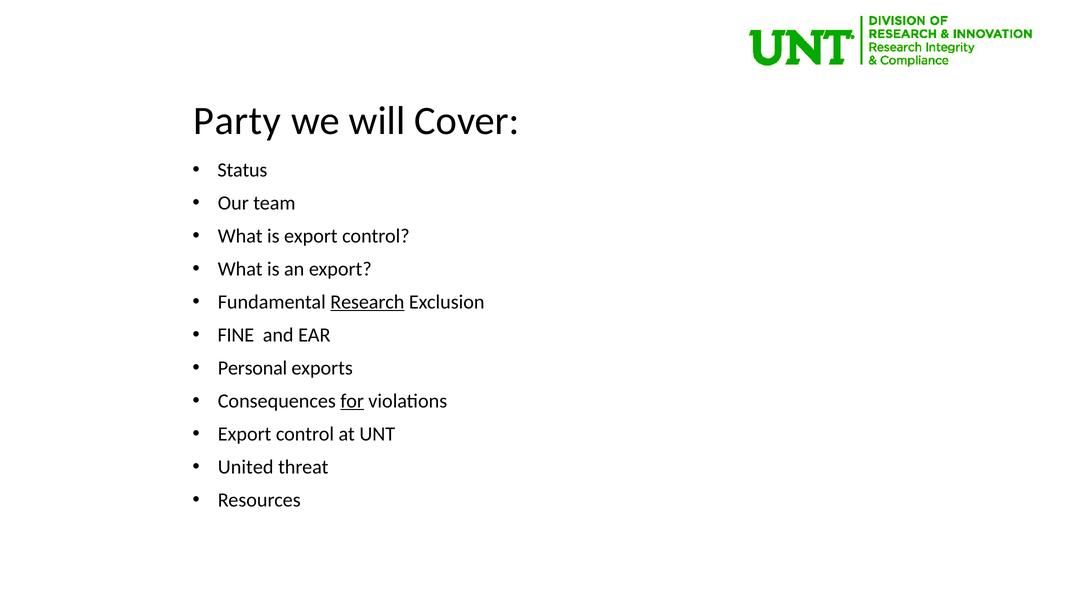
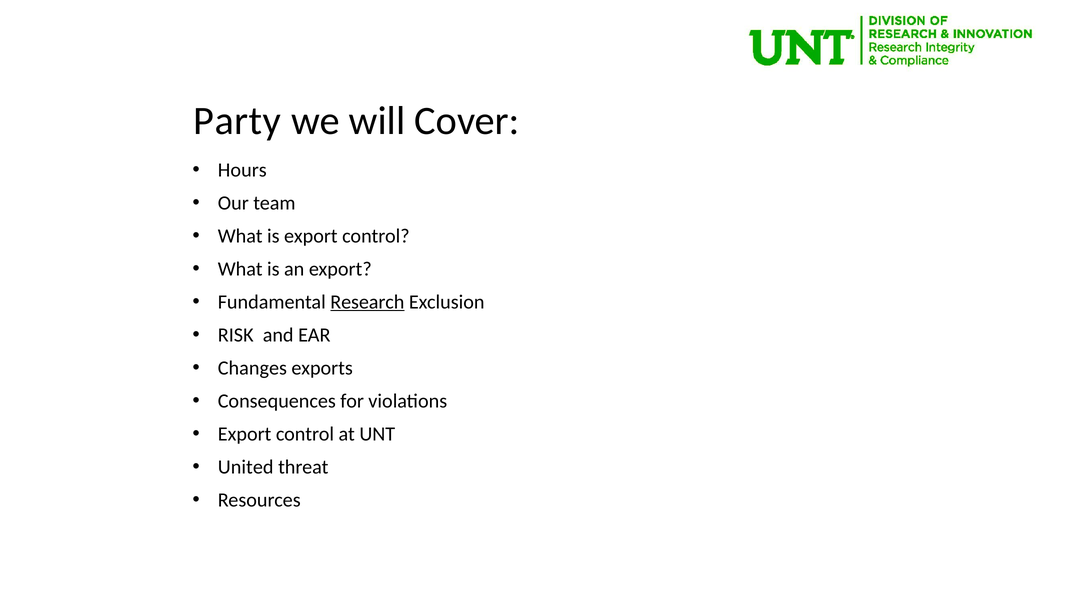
Status: Status -> Hours (242, 170)
FINE: FINE -> RISK (236, 335)
Personal: Personal -> Changes (252, 368)
for underline: present -> none (352, 401)
